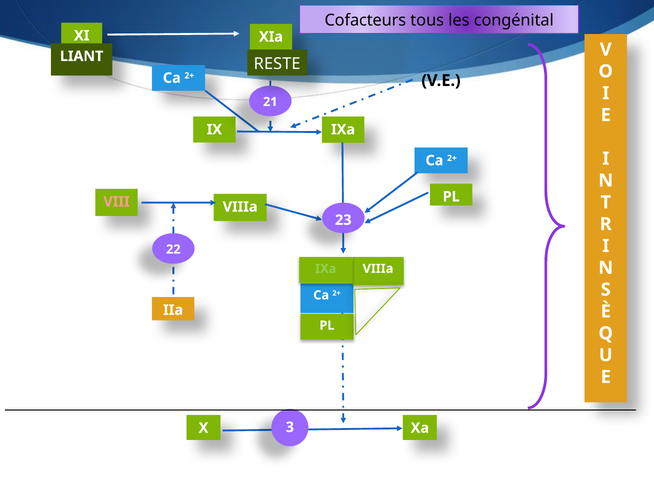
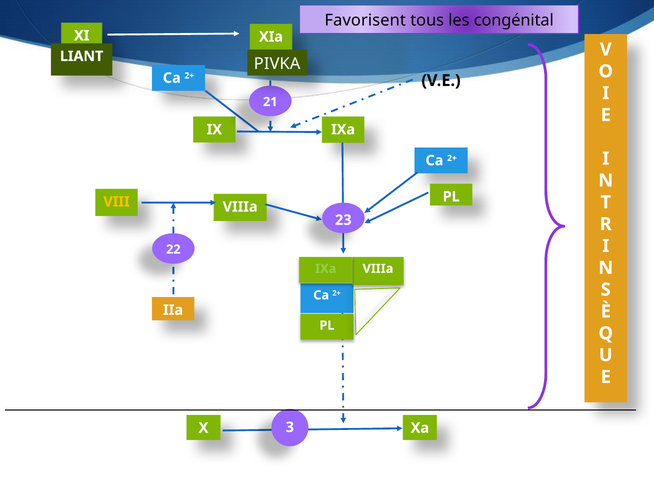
Cofacteurs: Cofacteurs -> Favorisent (365, 20)
RESTE: RESTE -> PIVKA (277, 64)
VIII colour: pink -> yellow (116, 202)
